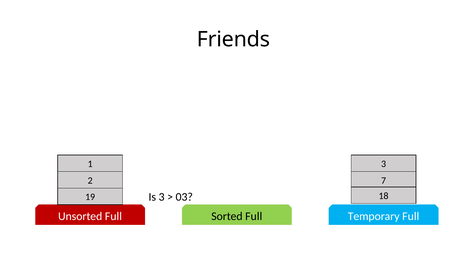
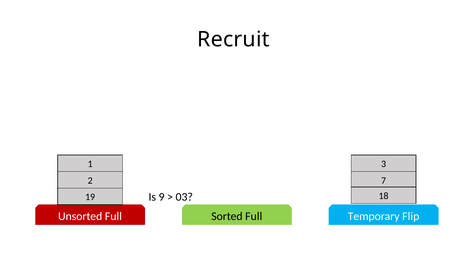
Friends: Friends -> Recruit (233, 39)
Is 3: 3 -> 9 (162, 197)
Temporary Full: Full -> Flip (411, 216)
